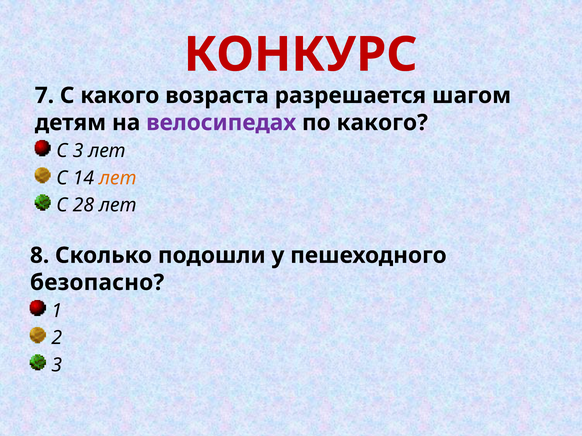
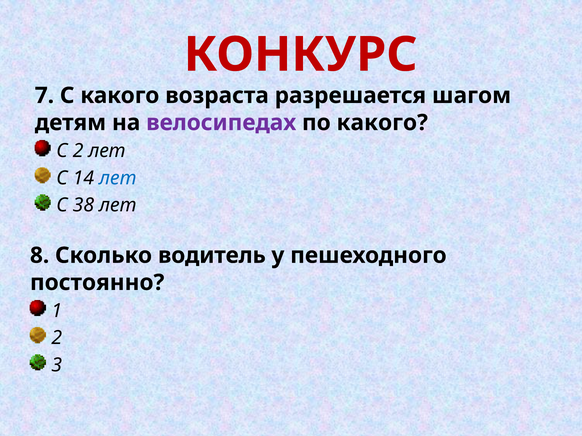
С 3: 3 -> 2 (78, 151)
лет colour: orange -> blue (118, 178)
28: 28 -> 38 (83, 205)
подошли: подошли -> водитель (212, 256)
безопасно: безопасно -> постоянно (97, 283)
